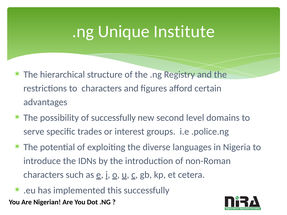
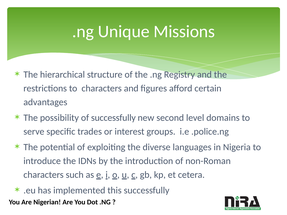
Institute: Institute -> Missions (184, 32)
